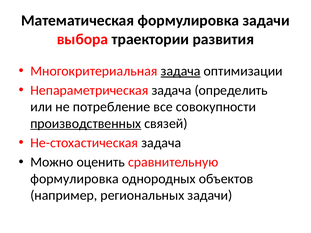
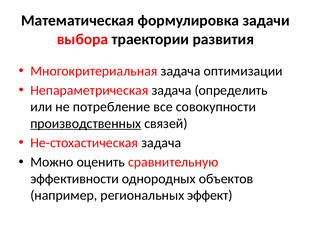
задача underline: present -> none (181, 71)
формулировка: формулировка -> эффективности (75, 179)
региональных задачи: задачи -> эффект (210, 196)
